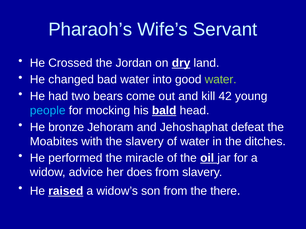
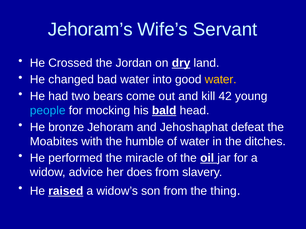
Pharaoh’s: Pharaoh’s -> Jehoram’s (90, 30)
water colour: light green -> yellow (221, 80)
the slavery: slavery -> humble (145, 142)
there: there -> thing (224, 191)
